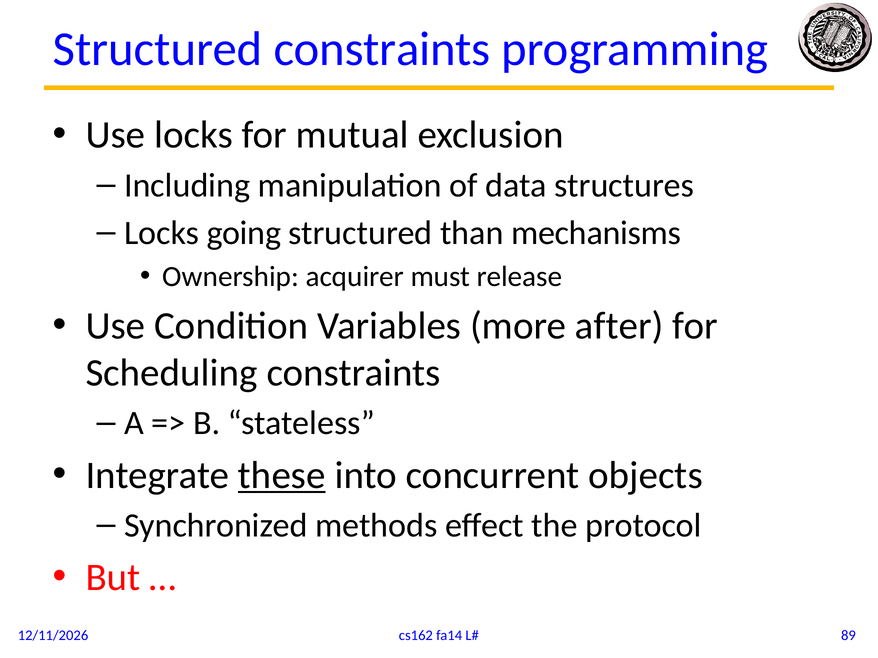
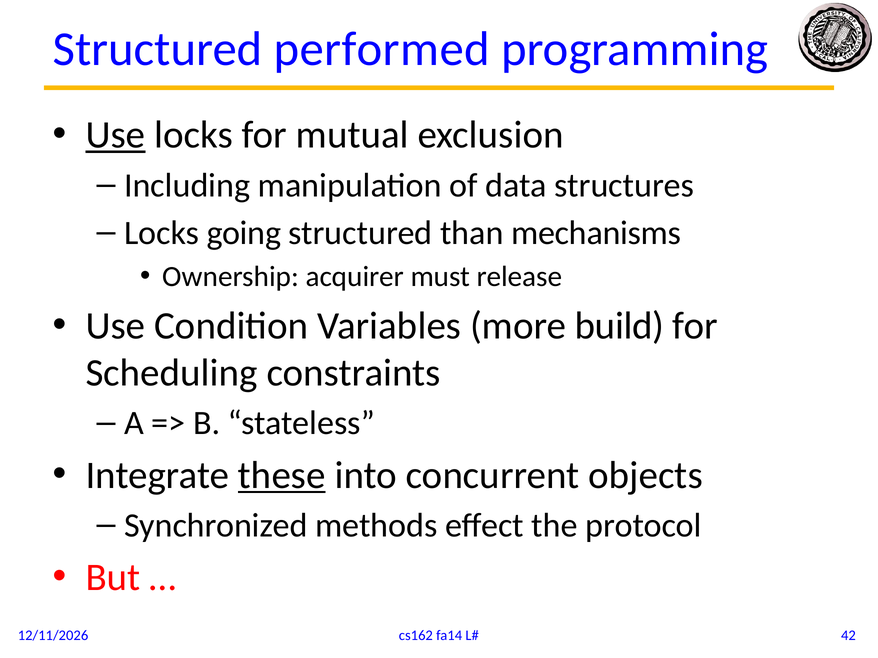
Structured constraints: constraints -> performed (382, 49)
Use underline: none -> present (115, 135)
after: after -> build (619, 326)
89: 89 -> 42 (848, 636)
